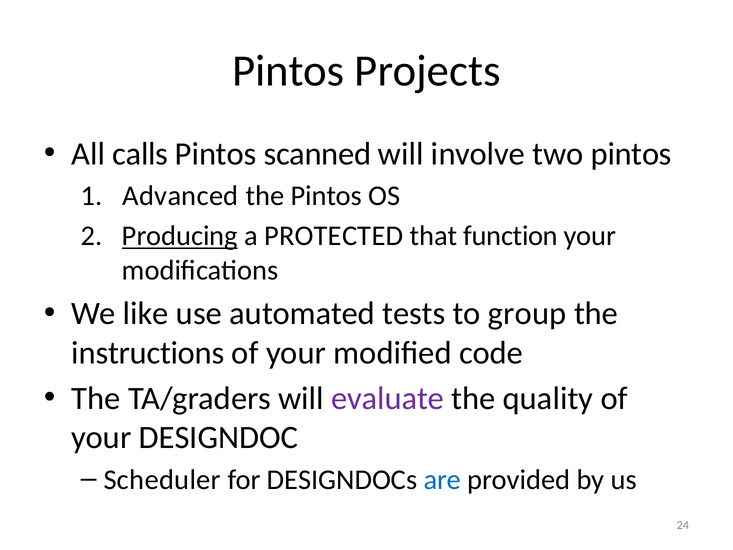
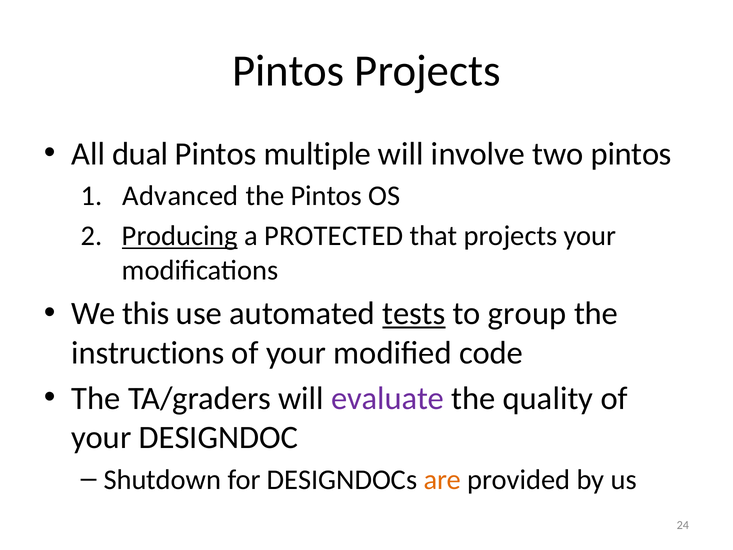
calls: calls -> dual (140, 154)
scanned: scanned -> multiple (317, 154)
that function: function -> projects (510, 236)
like: like -> this (146, 314)
tests underline: none -> present (414, 314)
Scheduler: Scheduler -> Shutdown (162, 479)
are colour: blue -> orange (442, 479)
